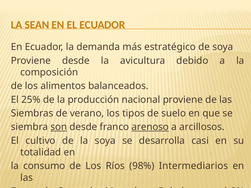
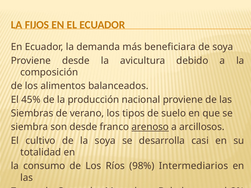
SEAN: SEAN -> FIJOS (37, 25)
estratégico: estratégico -> beneficiara (170, 47)
25%: 25% -> 45% (31, 100)
son underline: present -> none (59, 127)
